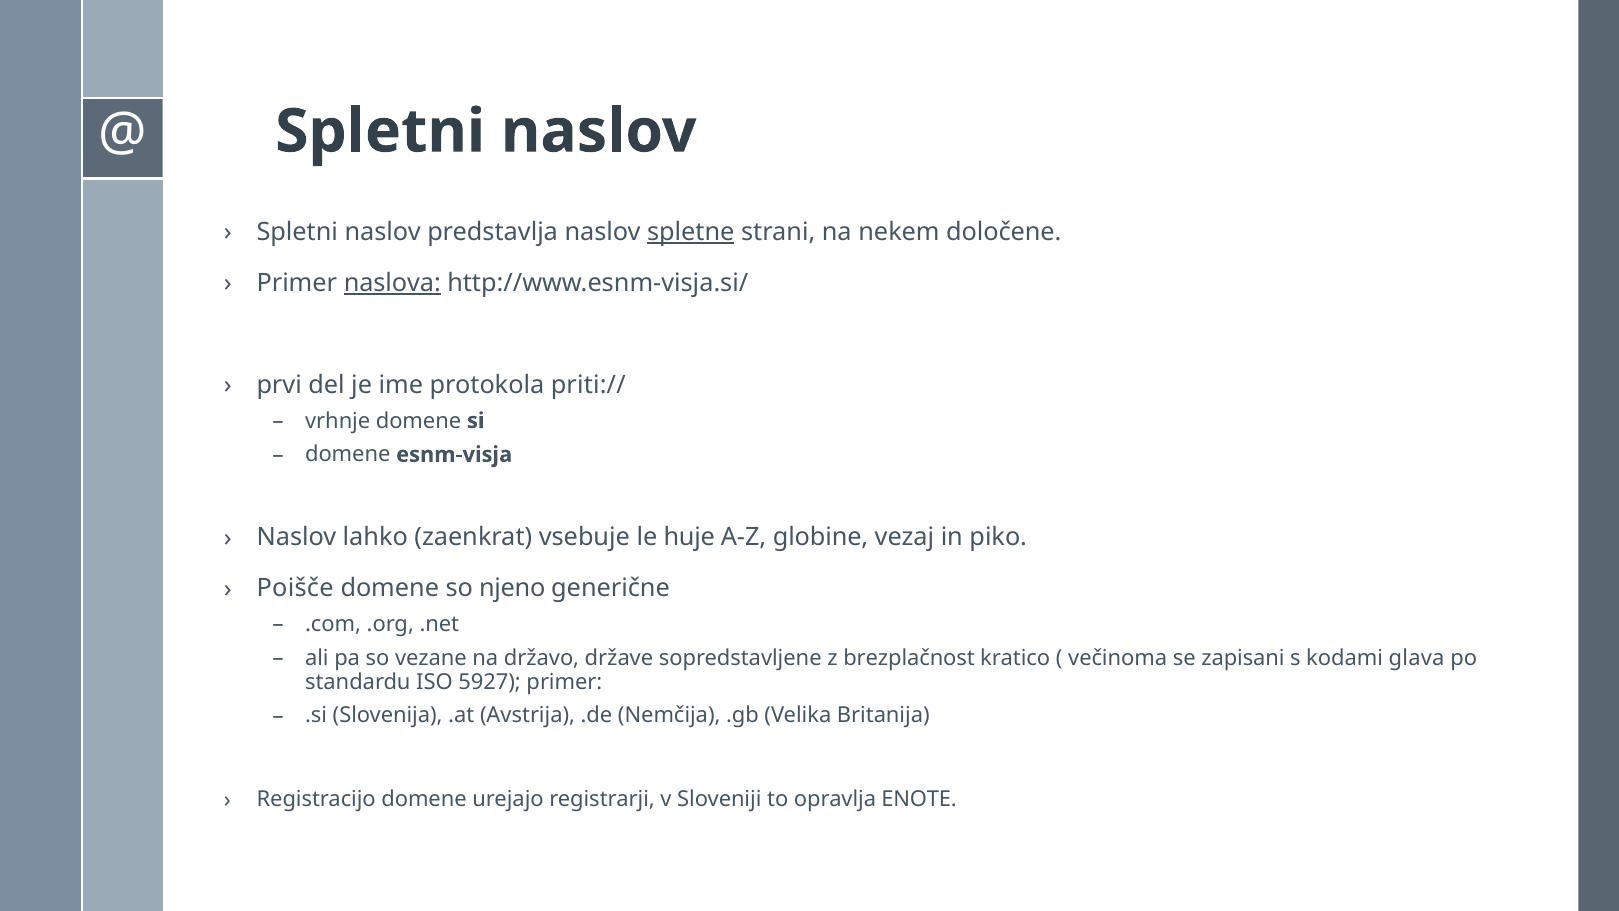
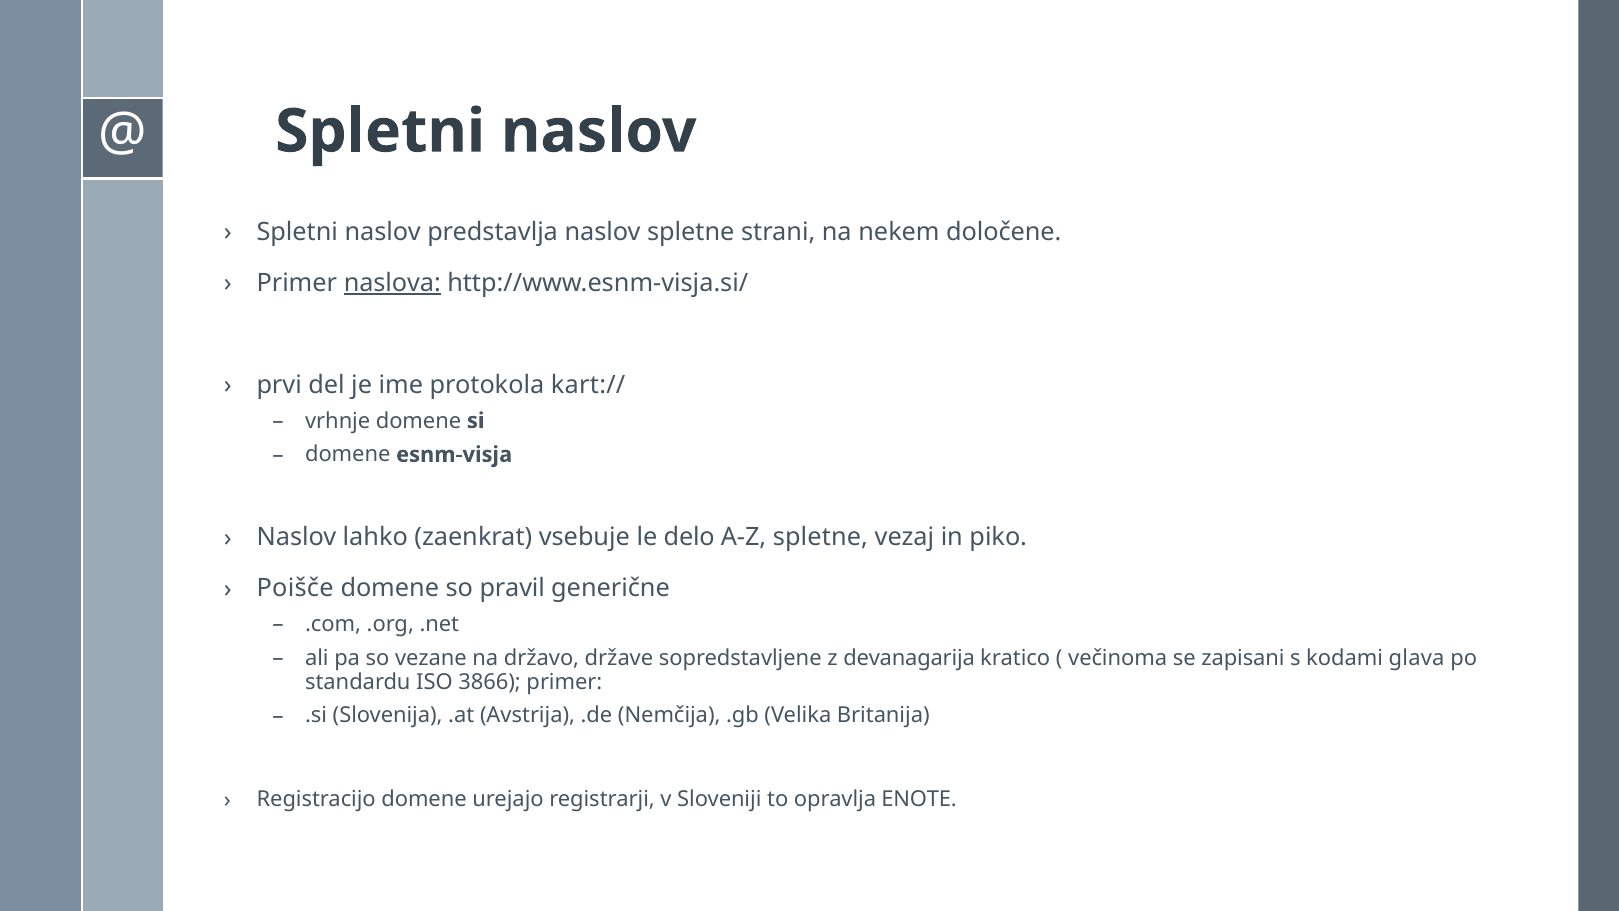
spletne underline: present -> none (691, 232)
priti://: priti:// -> kart:// (588, 385)
huje: huje -> delo (689, 537)
A-Z globine: globine -> spletne (820, 537)
njeno: njeno -> pravil (512, 588)
brezplačnost: brezplačnost -> devanagarija (909, 658)
5927: 5927 -> 3866 (490, 682)
